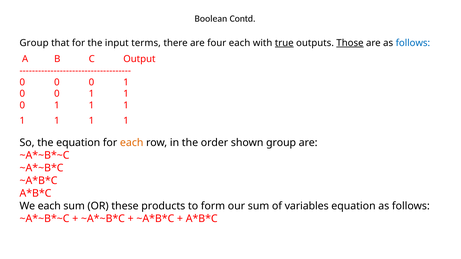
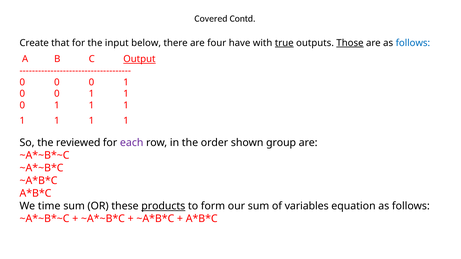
Boolean: Boolean -> Covered (211, 19)
Group: Group -> Create (34, 43)
terms: terms -> below (146, 43)
four each: each -> have (240, 43)
Output underline: none -> present (139, 59)
the equation: equation -> reviewed (78, 143)
each colour: orange -> purple (132, 143)
We each: each -> time (49, 206)
products underline: none -> present (163, 206)
